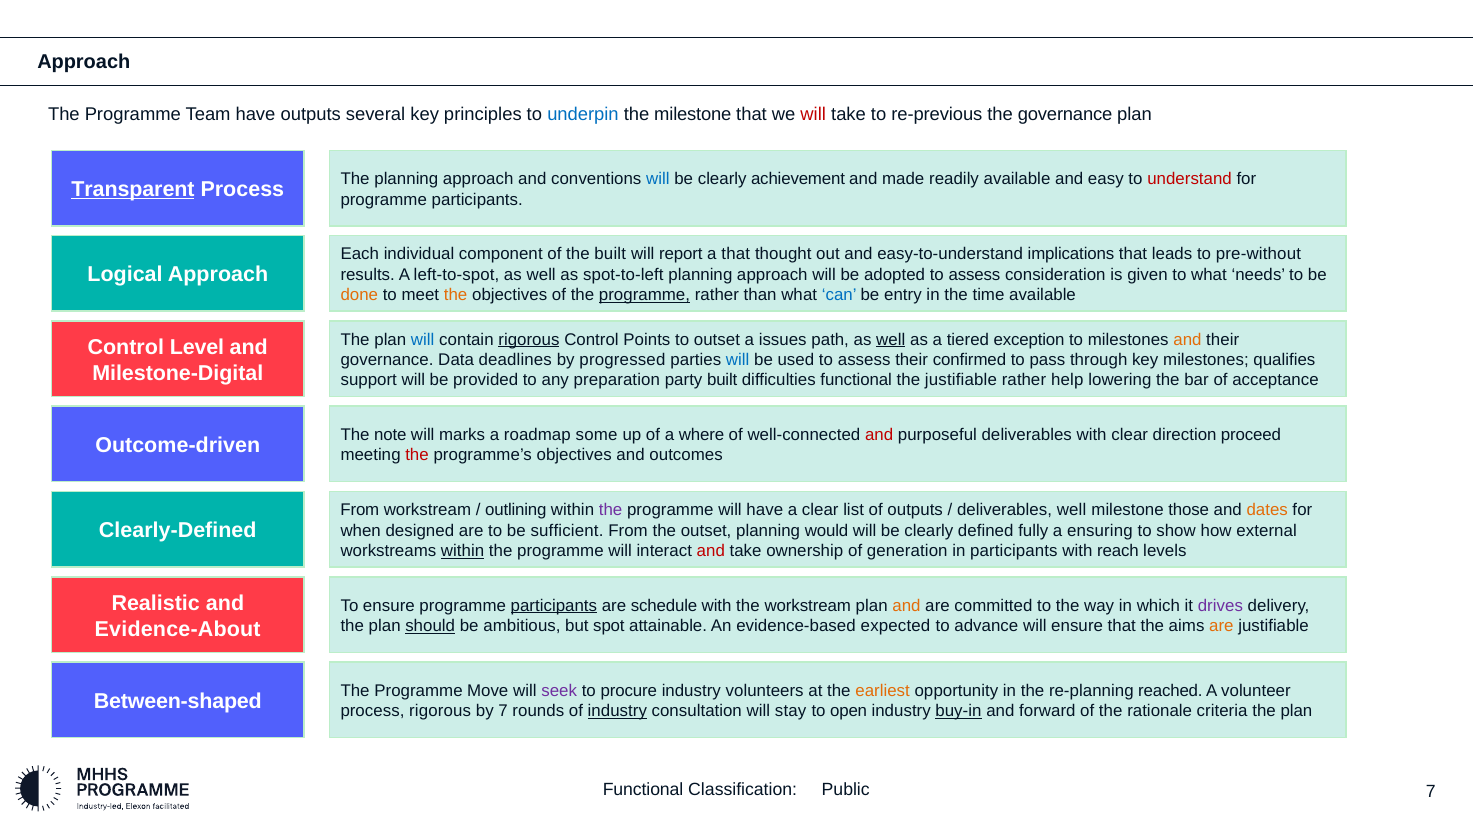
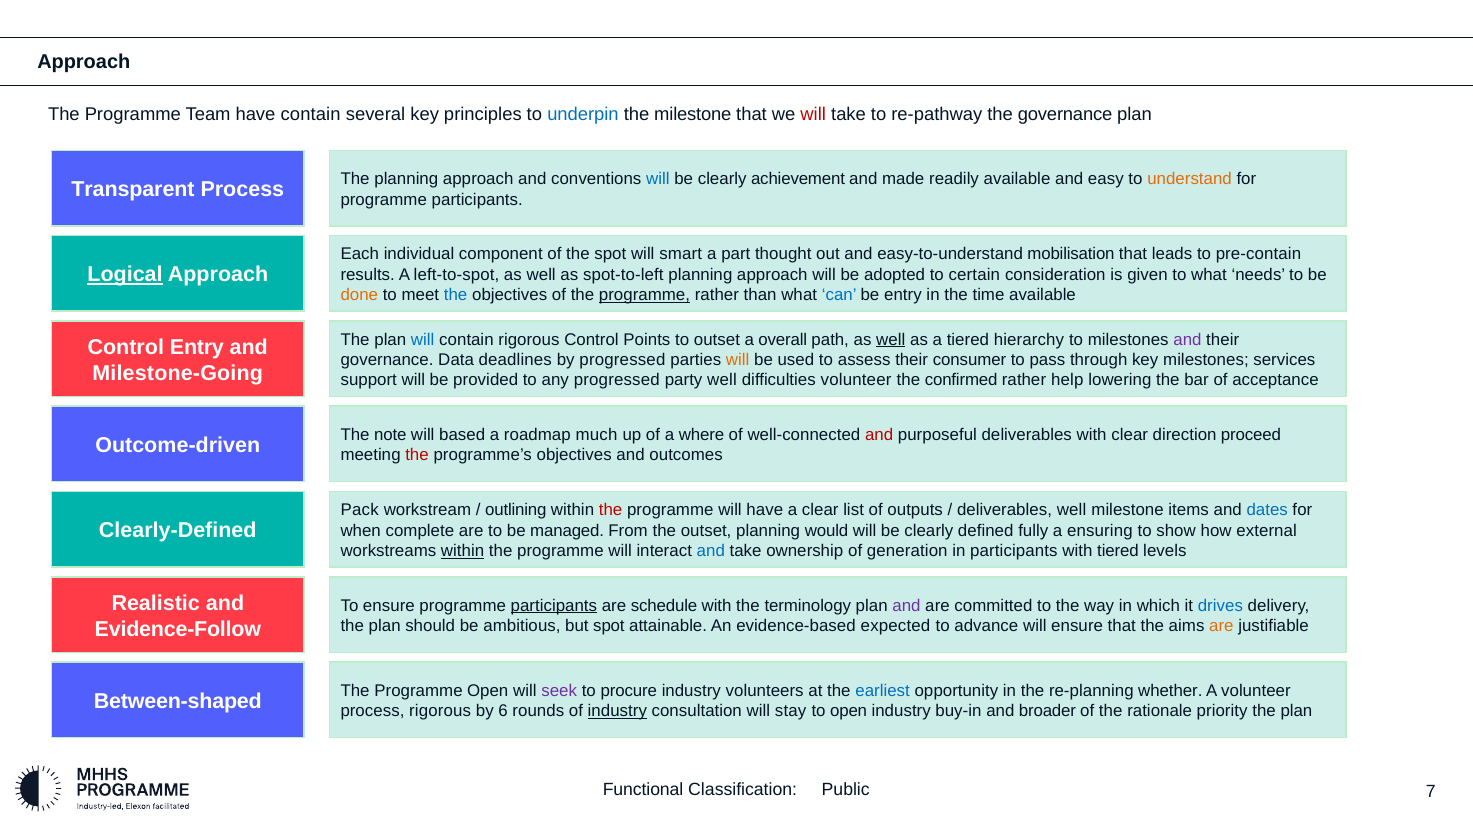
have outputs: outputs -> contain (311, 115)
re-previous: re-previous -> re-pathway (937, 115)
Transparent underline: present -> none (133, 190)
understand colour: red -> orange (1190, 179)
the built: built -> spot (610, 254)
report: report -> smart (681, 254)
a that: that -> part (736, 254)
implications: implications -> mobilisation (1071, 254)
pre-without: pre-without -> pre-contain (1258, 254)
Logical underline: none -> present (125, 275)
adopted to assess: assess -> certain (974, 274)
the colour: orange -> blue (456, 295)
rigorous underline: present -> none (529, 339)
issues: issues -> overall (783, 339)
exception: exception -> hierarchy (1029, 339)
and colour: orange -> purple (1187, 339)
Control Level: Level -> Entry (197, 347)
will colour: blue -> orange (738, 360)
confirmed: confirmed -> consumer (969, 360)
qualifies: qualifies -> services (1284, 360)
Milestone-Digital: Milestone-Digital -> Milestone-Going (178, 373)
any preparation: preparation -> progressed (617, 380)
party built: built -> well (722, 380)
difficulties functional: functional -> volunteer (856, 380)
the justifiable: justifiable -> confirmed (961, 380)
marks: marks -> based (462, 435)
some: some -> much (597, 435)
From: From -> Pack (360, 510)
the colour: purple -> red (611, 510)
those: those -> items (1189, 510)
dates colour: orange -> blue (1267, 510)
designed: designed -> complete (420, 530)
sufficient: sufficient -> managed (567, 530)
and colour: red -> blue (711, 550)
with reach: reach -> tiered (1118, 550)
the workstream: workstream -> terminology (808, 605)
and colour: orange -> purple (906, 605)
drives colour: purple -> blue (1220, 605)
should underline: present -> none (430, 626)
Evidence-About: Evidence-About -> Evidence-Follow (178, 629)
Programme Move: Move -> Open (488, 691)
earliest colour: orange -> blue (883, 691)
reached: reached -> whether (1170, 691)
by 7: 7 -> 6 (503, 711)
buy-in underline: present -> none (958, 711)
forward: forward -> broader (1047, 711)
criteria: criteria -> priority (1222, 711)
